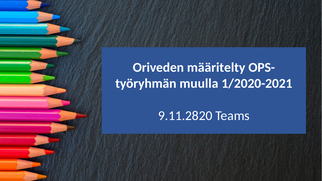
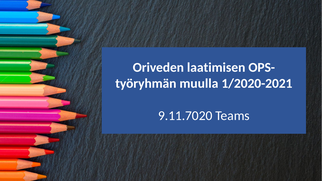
määritelty: määritelty -> laatimisen (216, 67)
9.11.2820: 9.11.2820 -> 9.11.7020 (185, 116)
